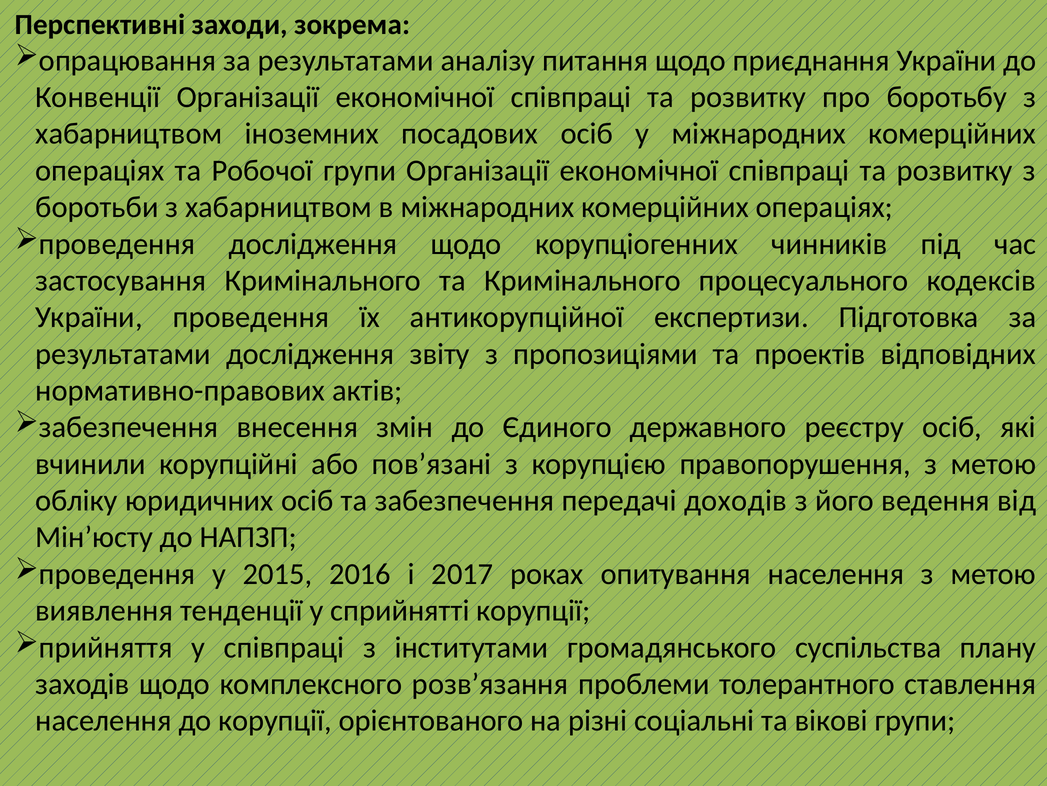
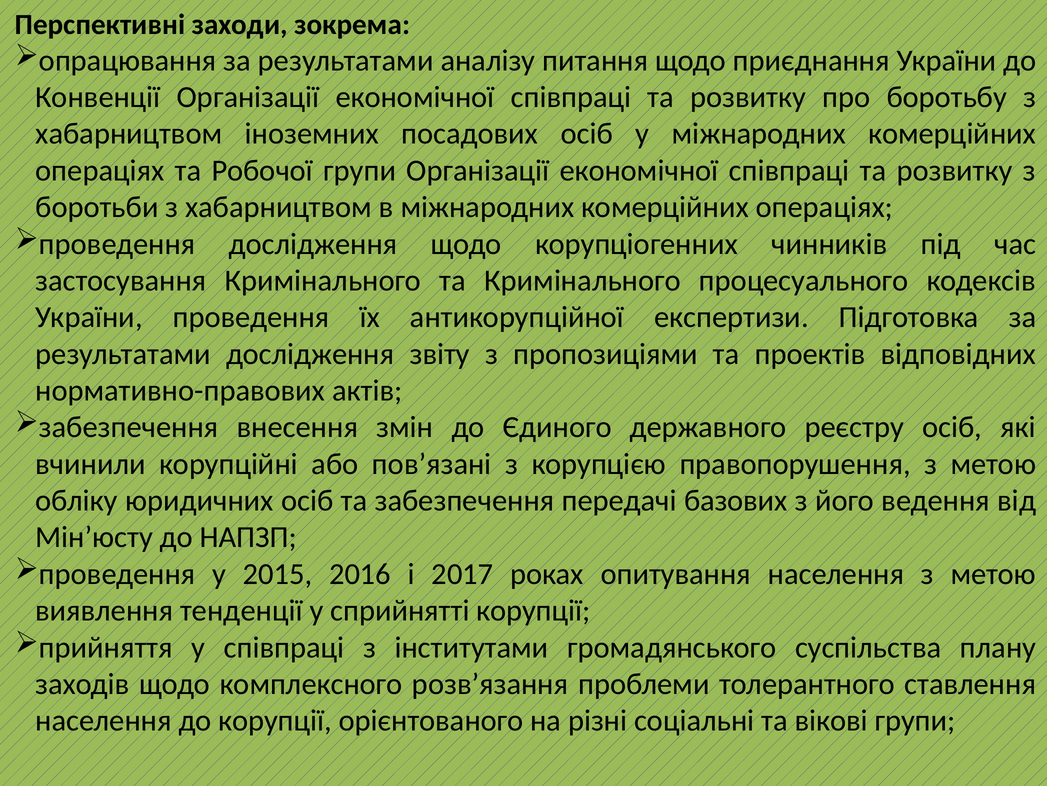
доходів: доходів -> базових (736, 500)
